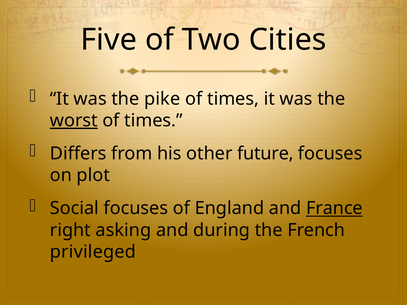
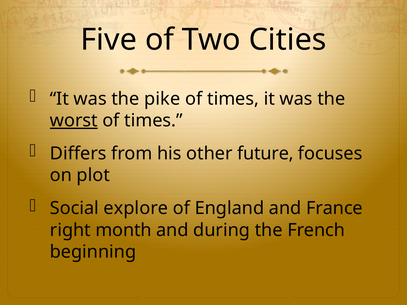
Social focuses: focuses -> explore (136, 209)
France underline: present -> none (334, 209)
asking: asking -> month (124, 230)
privileged: privileged -> beginning (93, 252)
